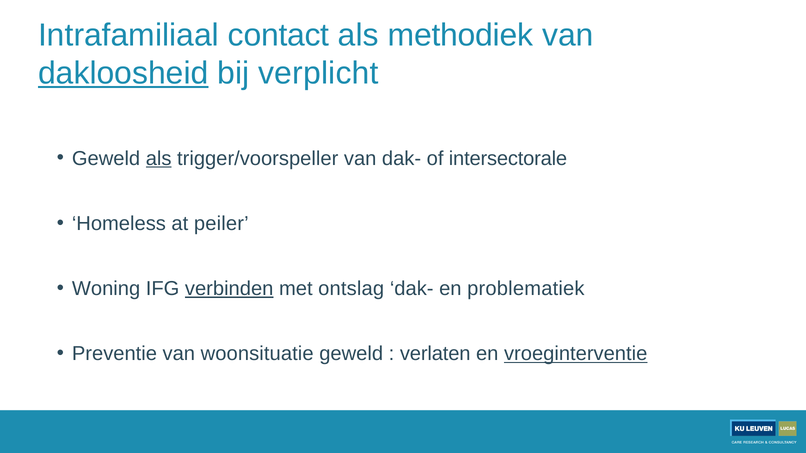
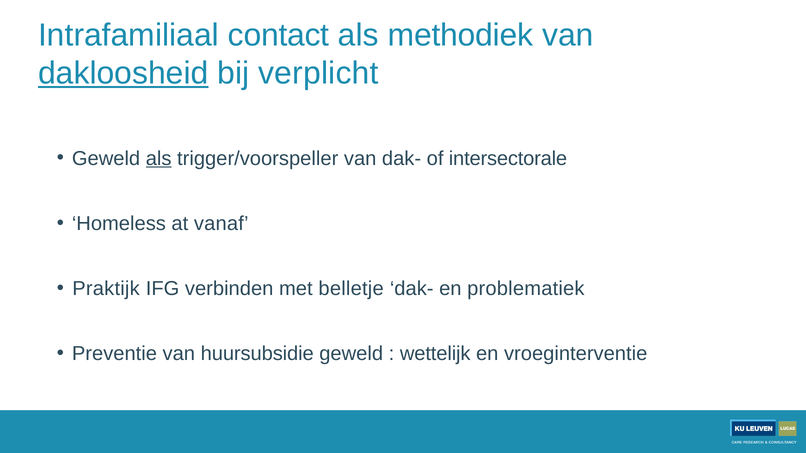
peiler: peiler -> vanaf (221, 224)
Woning: Woning -> Praktijk (106, 289)
verbinden underline: present -> none (229, 289)
ontslag: ontslag -> belletje (351, 289)
woonsituatie: woonsituatie -> huursubsidie (257, 354)
verlaten: verlaten -> wettelijk (435, 354)
vroeginterventie underline: present -> none (576, 354)
